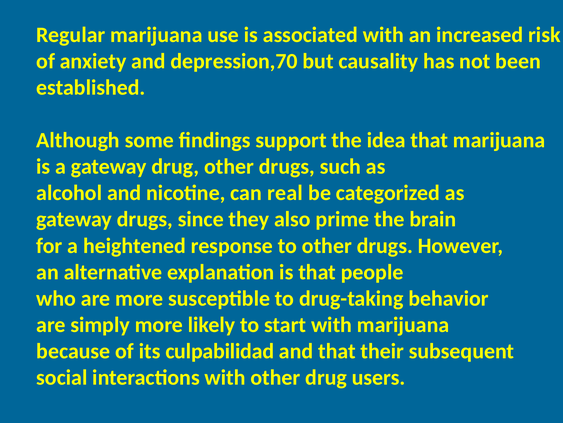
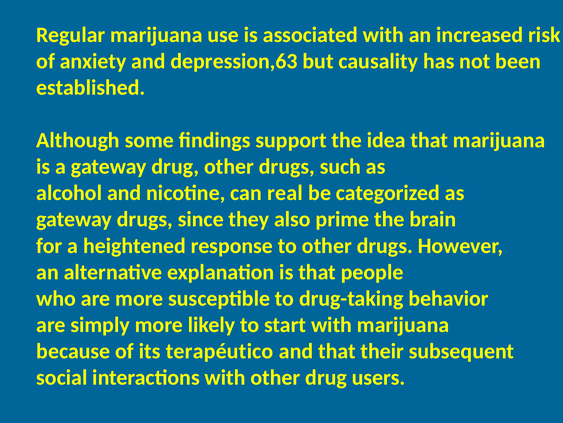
depression,70: depression,70 -> depression,63 (234, 61)
culpabilidad: culpabilidad -> terapéutico (220, 350)
